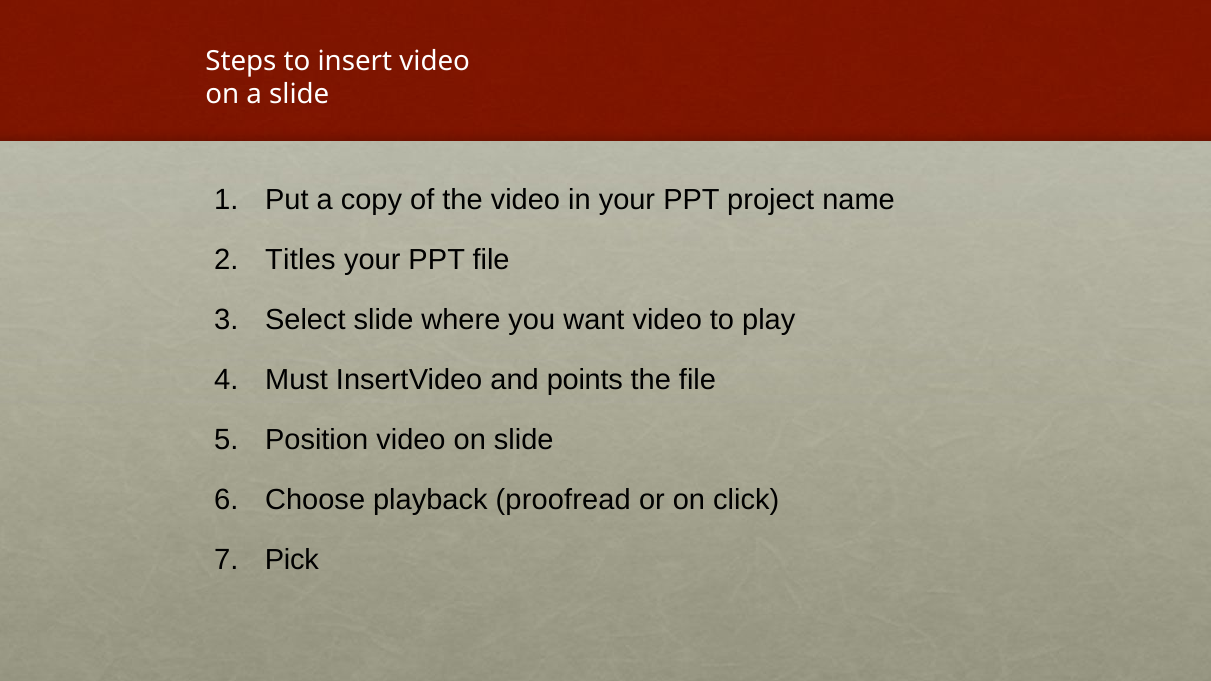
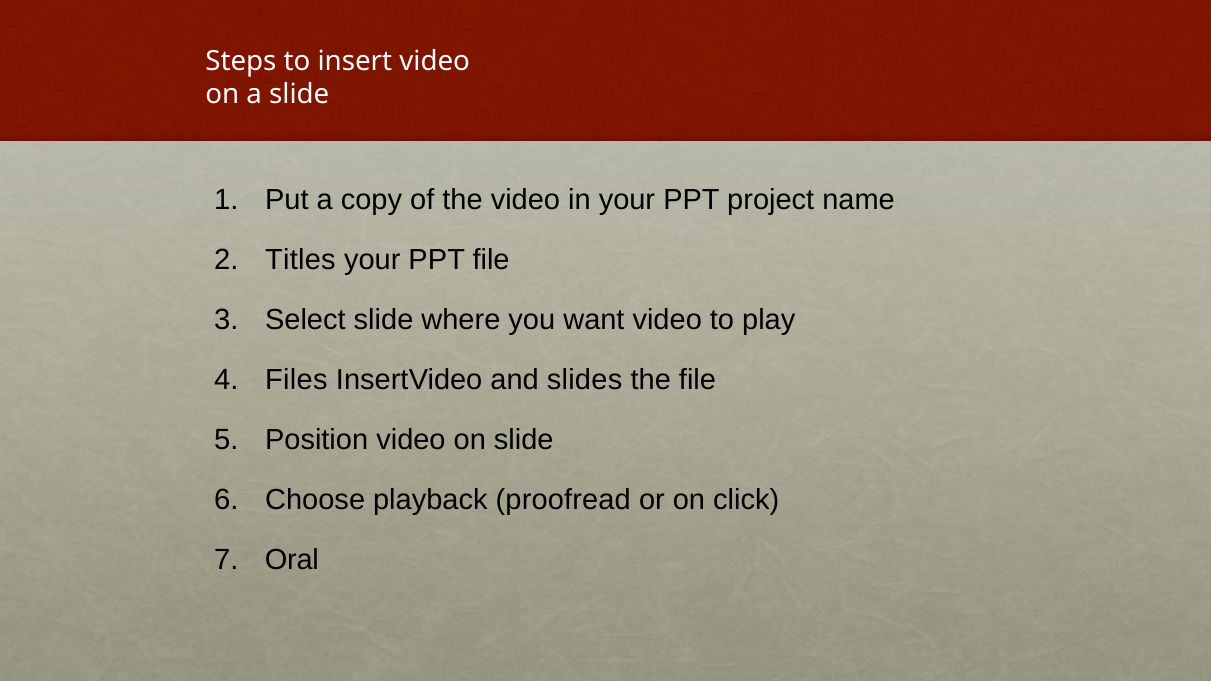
Must: Must -> Files (296, 380)
points: points -> slides (585, 380)
Pick: Pick -> Oral (292, 560)
